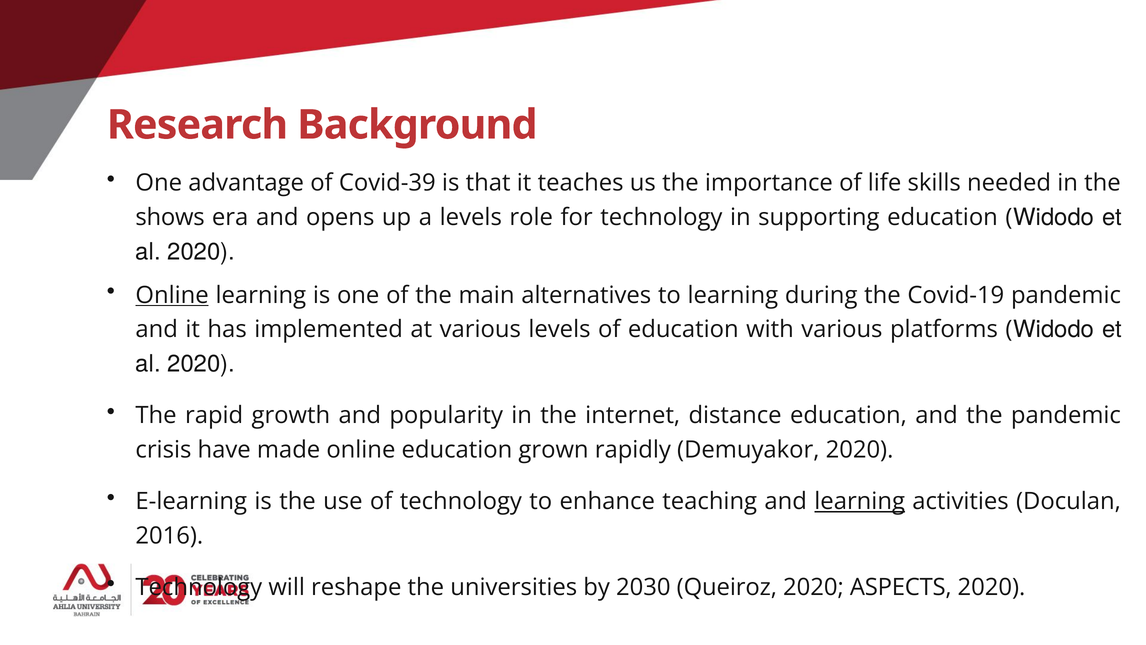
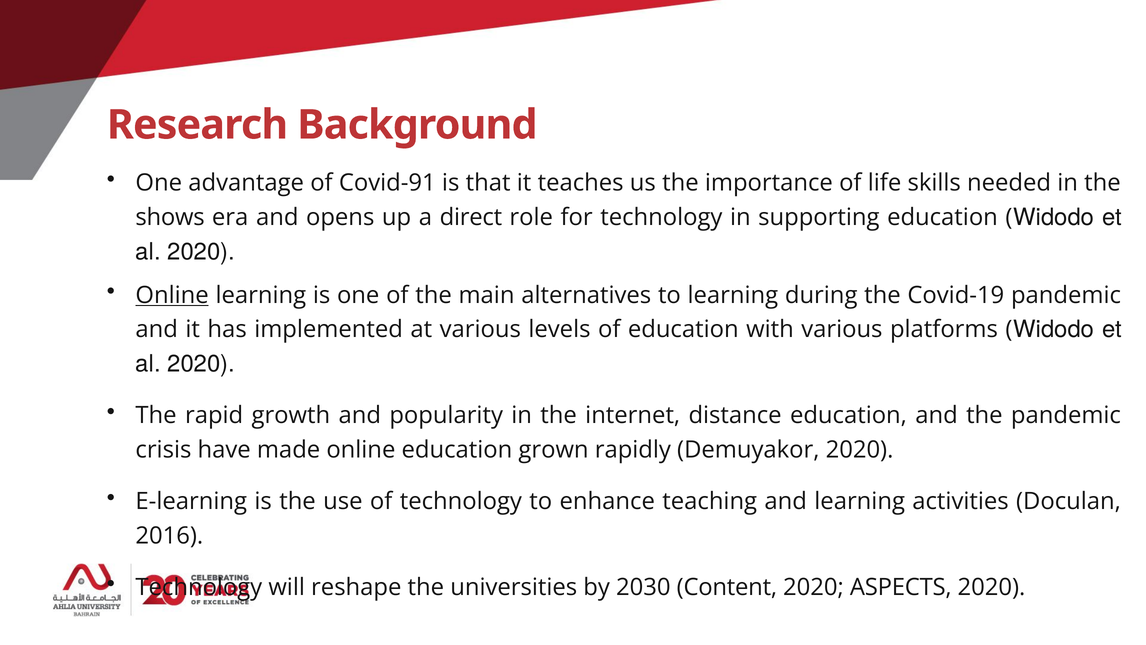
Covid-39: Covid-39 -> Covid-91 (387, 183)
a levels: levels -> direct (471, 217)
learning underline: present -> none (860, 501)
Queiroz: Queiroz -> Content (727, 587)
